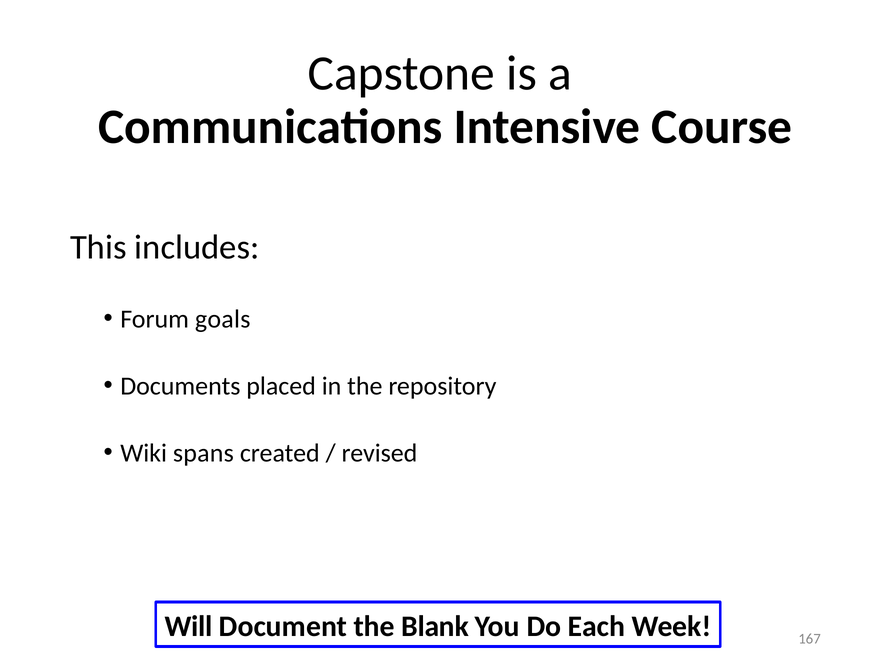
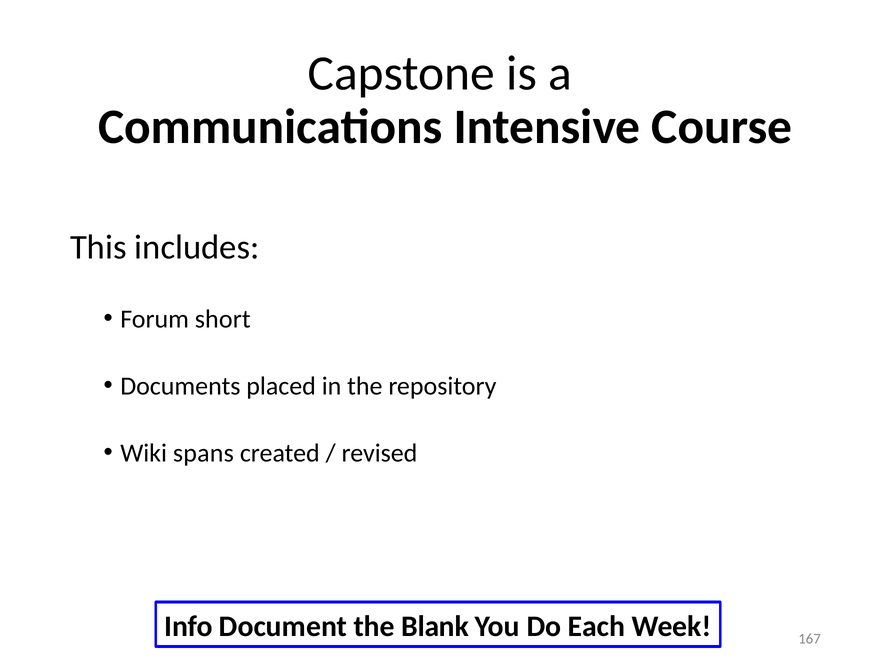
goals: goals -> short (223, 319)
Will: Will -> Info (189, 626)
